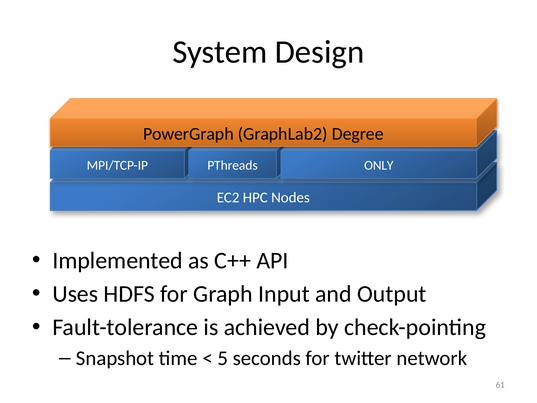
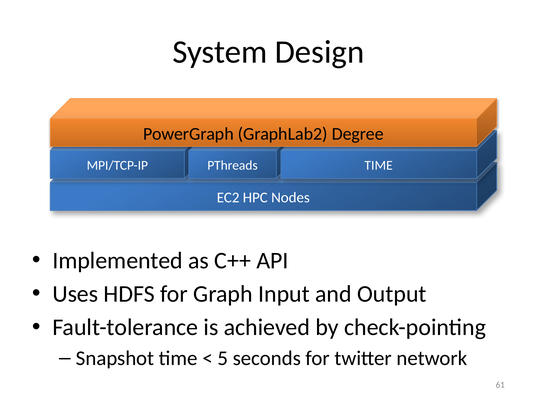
PThreads ONLY: ONLY -> TIME (379, 165)
